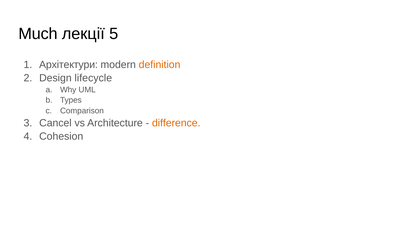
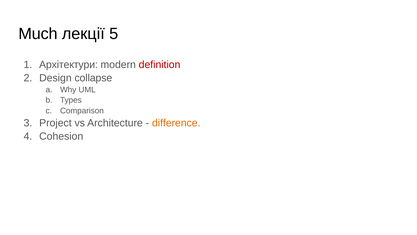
definition colour: orange -> red (160, 64)
lifecycle: lifecycle -> collapse (93, 78)
Cancel: Cancel -> Project (55, 123)
